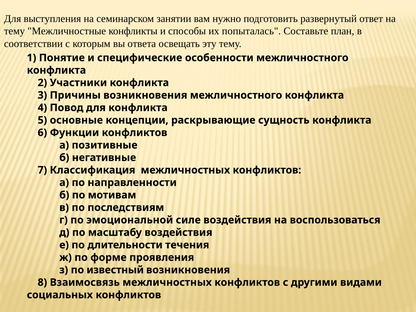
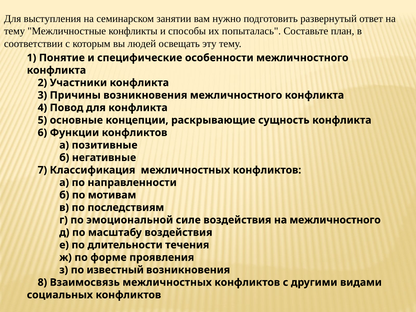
ответа: ответа -> людей (142, 44)
на воспользоваться: воспользоваться -> межличностного (335, 220)
